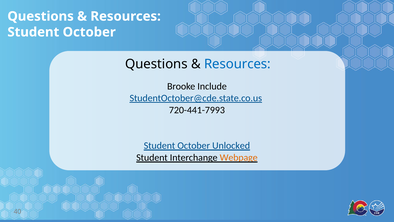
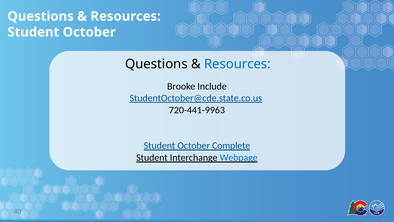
720-441-7993: 720-441-7993 -> 720-441-9963 (197, 110)
Unlocked: Unlocked -> Complete (231, 145)
Webpage colour: orange -> blue (239, 157)
